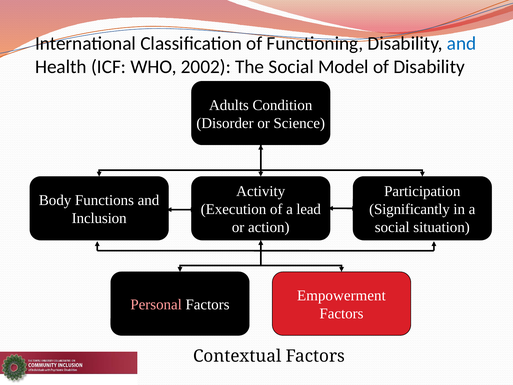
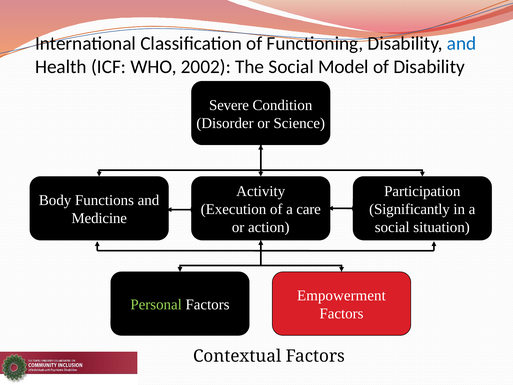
Adults: Adults -> Severe (229, 105)
lead: lead -> care (309, 209)
Inclusion: Inclusion -> Medicine (99, 218)
Personal colour: pink -> light green (156, 304)
